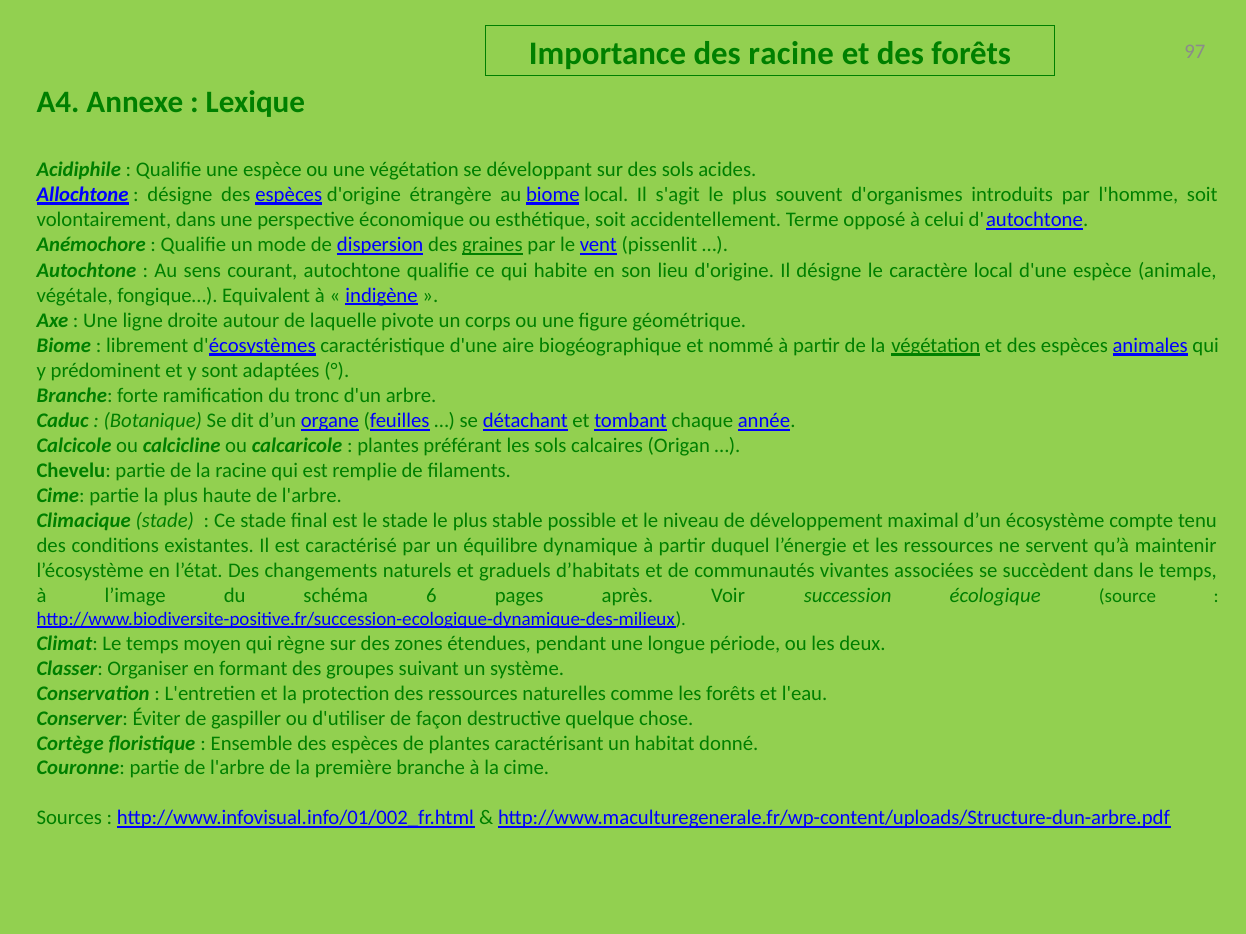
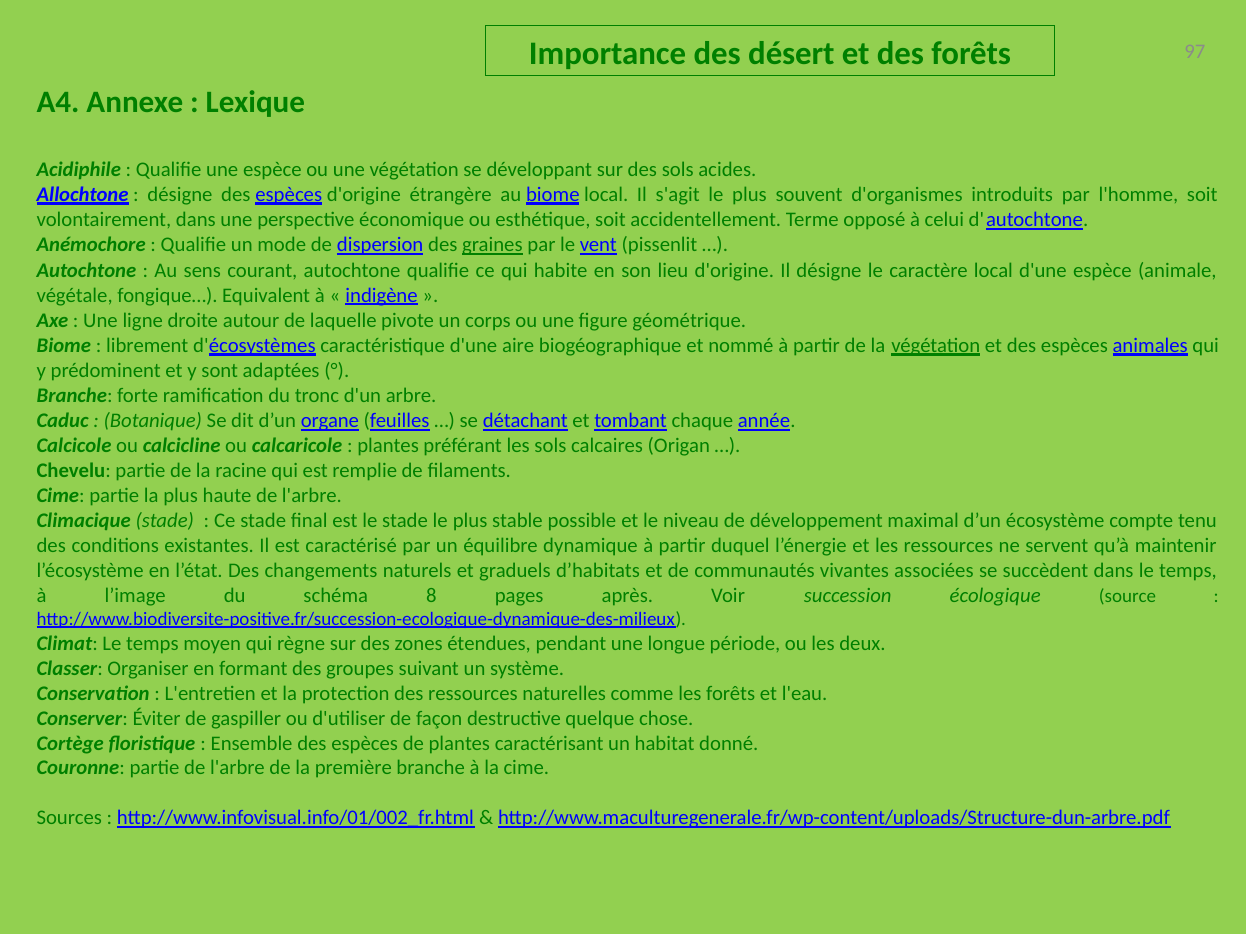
des racine: racine -> désert (791, 54)
6: 6 -> 8 (431, 596)
